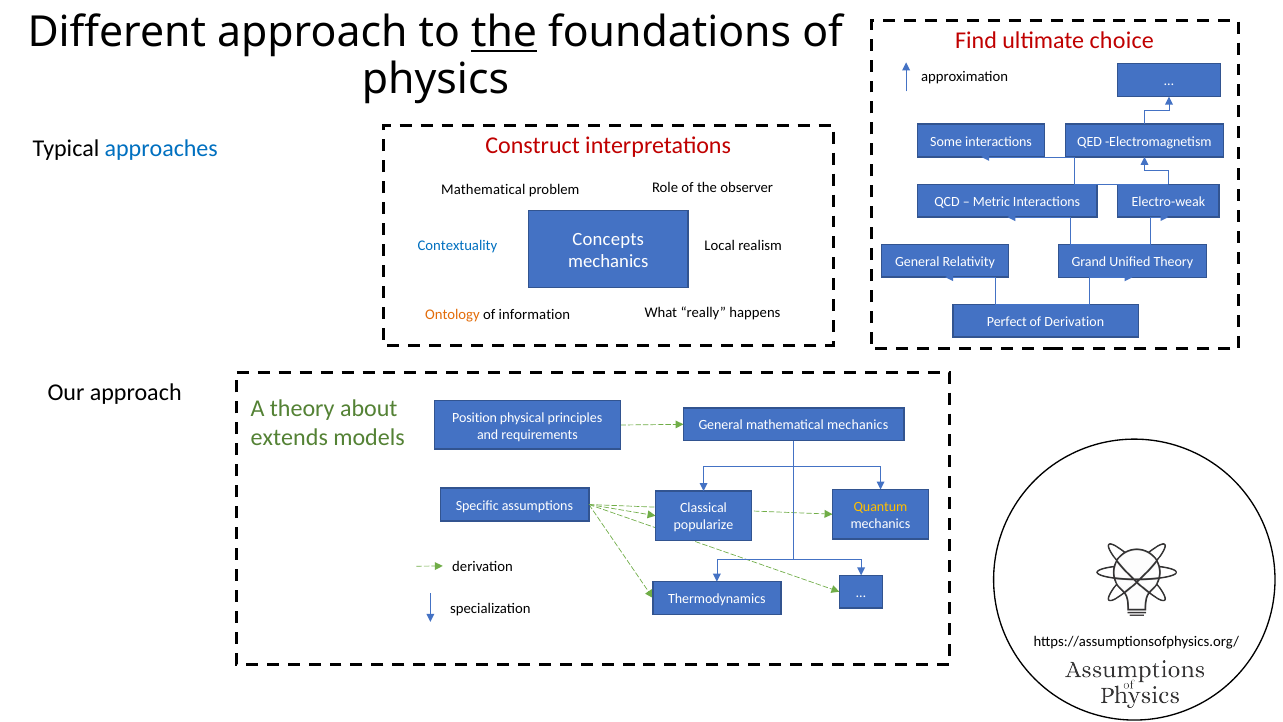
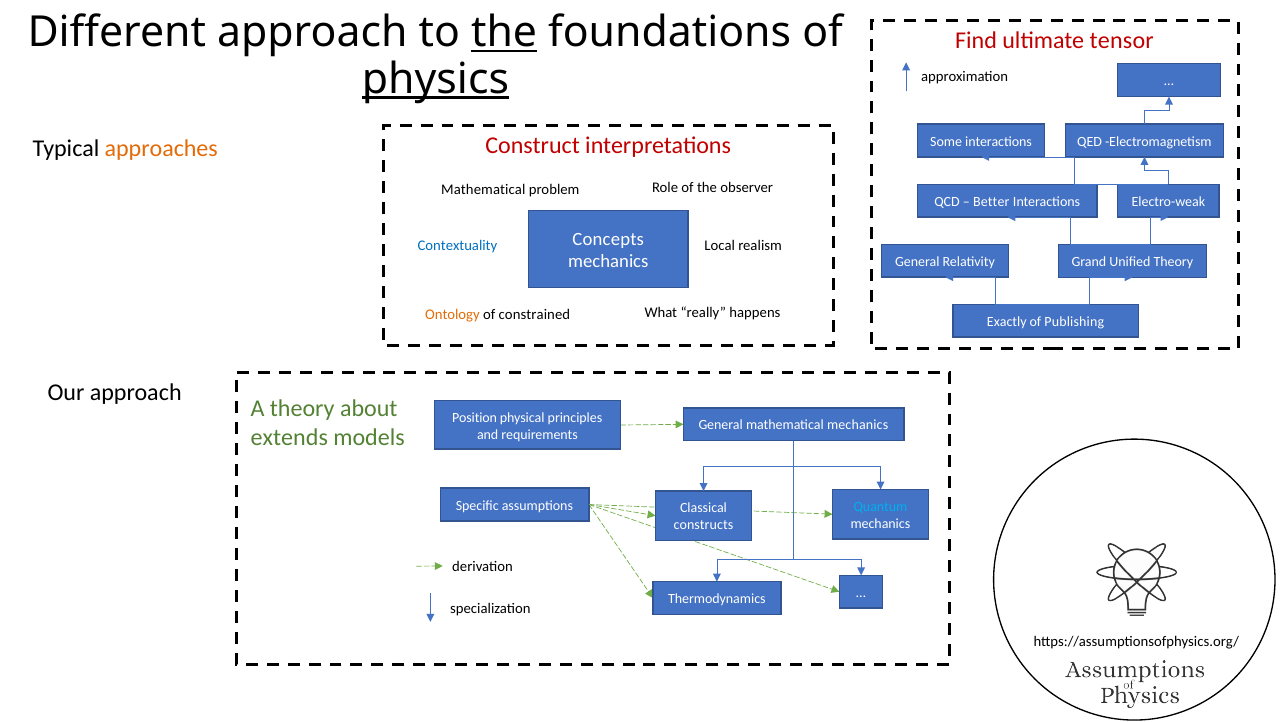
choice: choice -> tensor (1122, 41)
physics underline: none -> present (435, 79)
approaches colour: blue -> orange (161, 148)
Metric: Metric -> Better (991, 202)
information: information -> constrained (534, 315)
Perfect: Perfect -> Exactly (1007, 321)
of Derivation: Derivation -> Publishing (1074, 321)
Quantum colour: yellow -> light blue (880, 507)
popularize: popularize -> constructs (703, 525)
